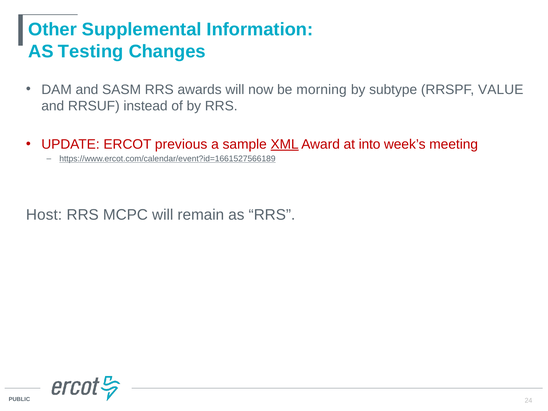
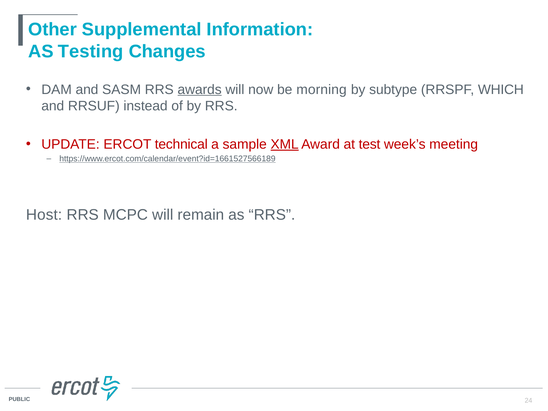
awards underline: none -> present (200, 90)
VALUE: VALUE -> WHICH (501, 90)
previous: previous -> technical (181, 144)
into: into -> test (370, 144)
